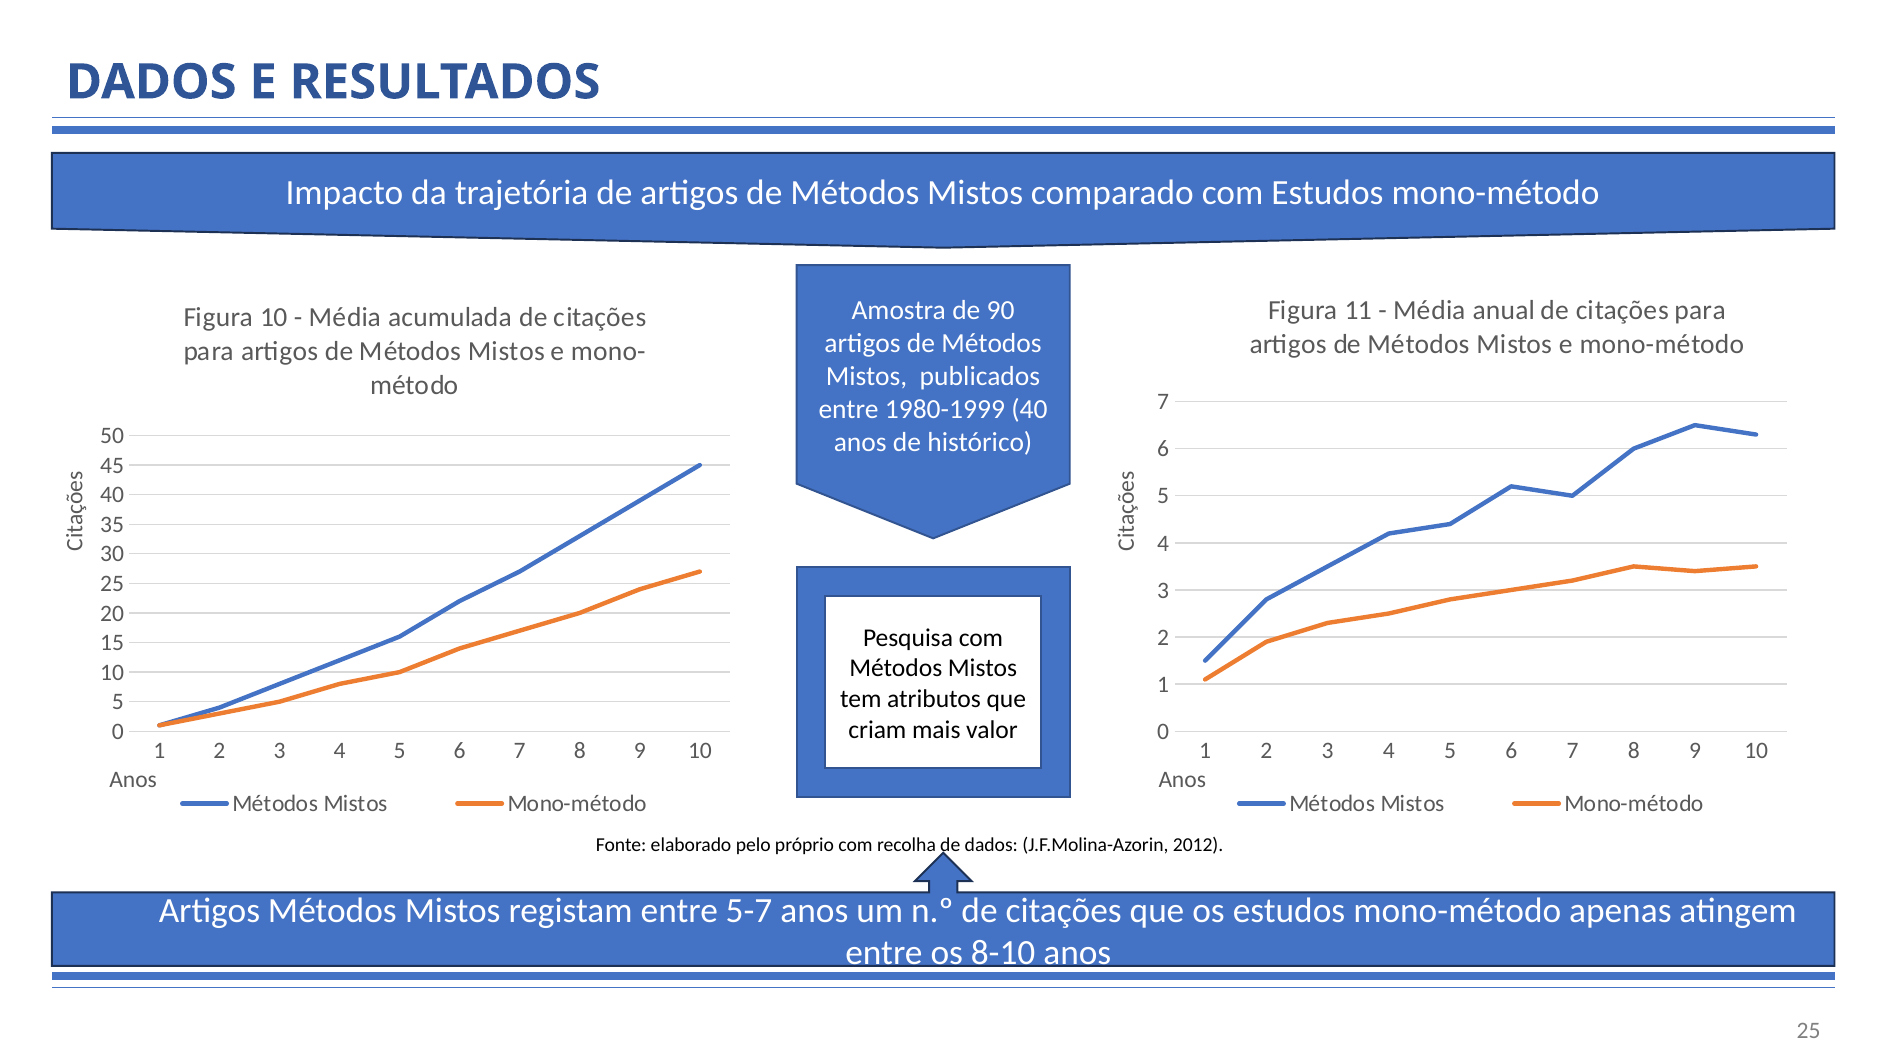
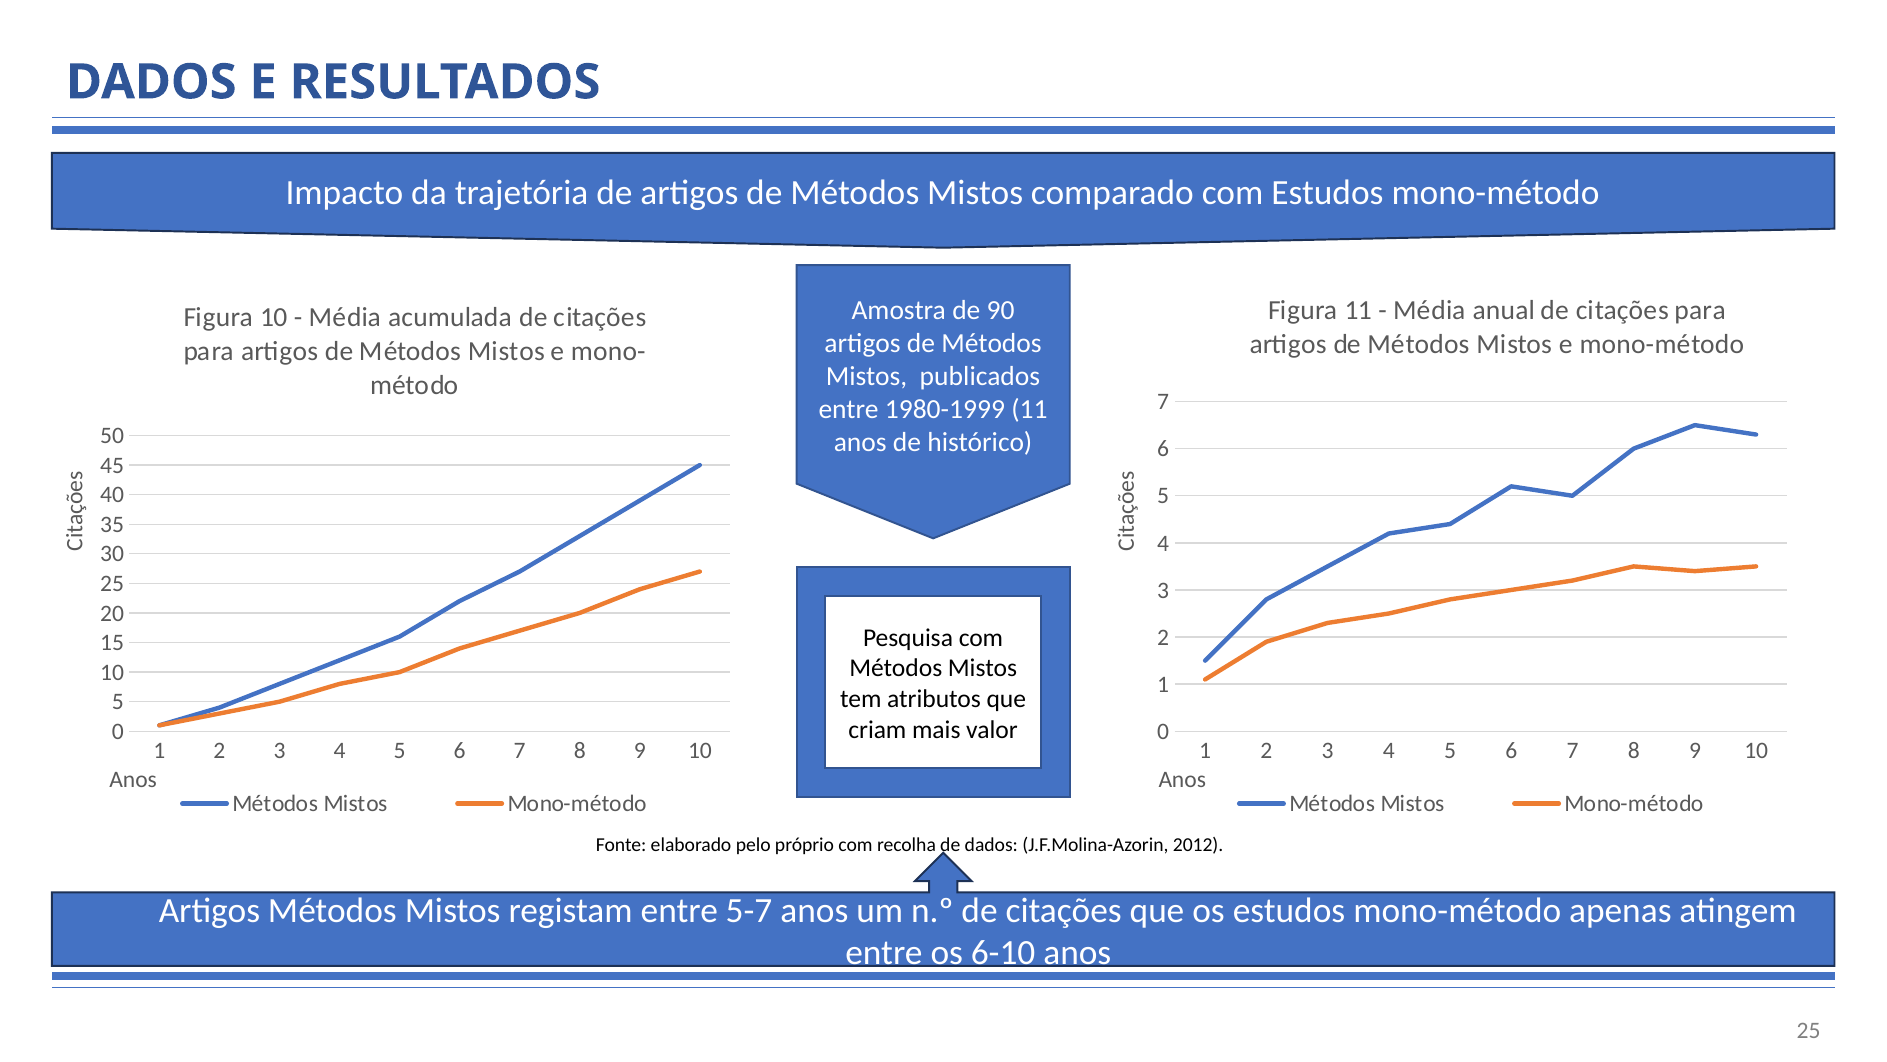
1980-1999 40: 40 -> 11 (1029, 409)
8-10: 8-10 -> 6-10 (1003, 952)
